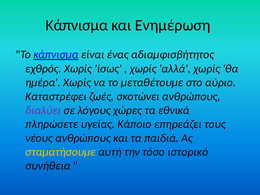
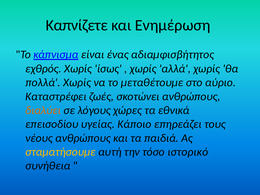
Κάπνισμα: Κάπνισμα -> Καπνίζετε (77, 25)
ημέρα: ημέρα -> πολλά (43, 83)
διαλύει colour: purple -> orange (43, 110)
πληρώσετε: πληρώσετε -> επεισοδίου (52, 124)
